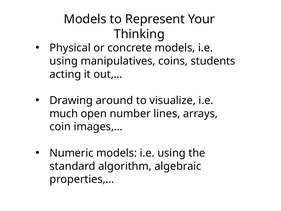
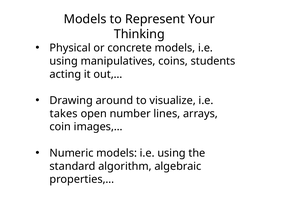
much: much -> takes (64, 114)
